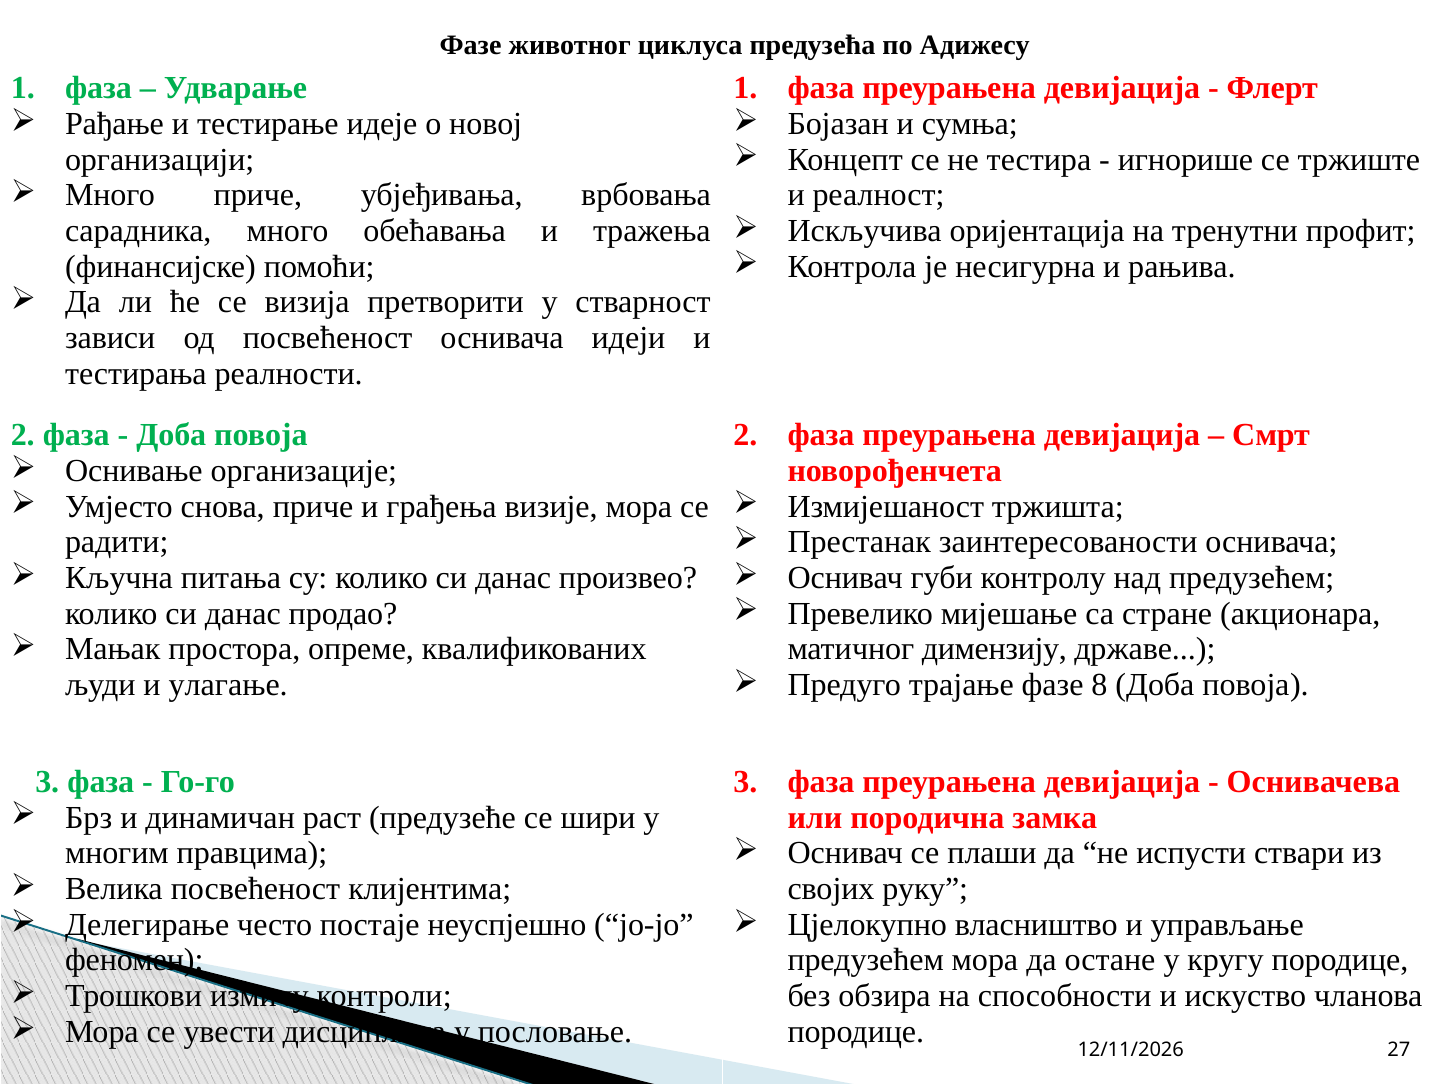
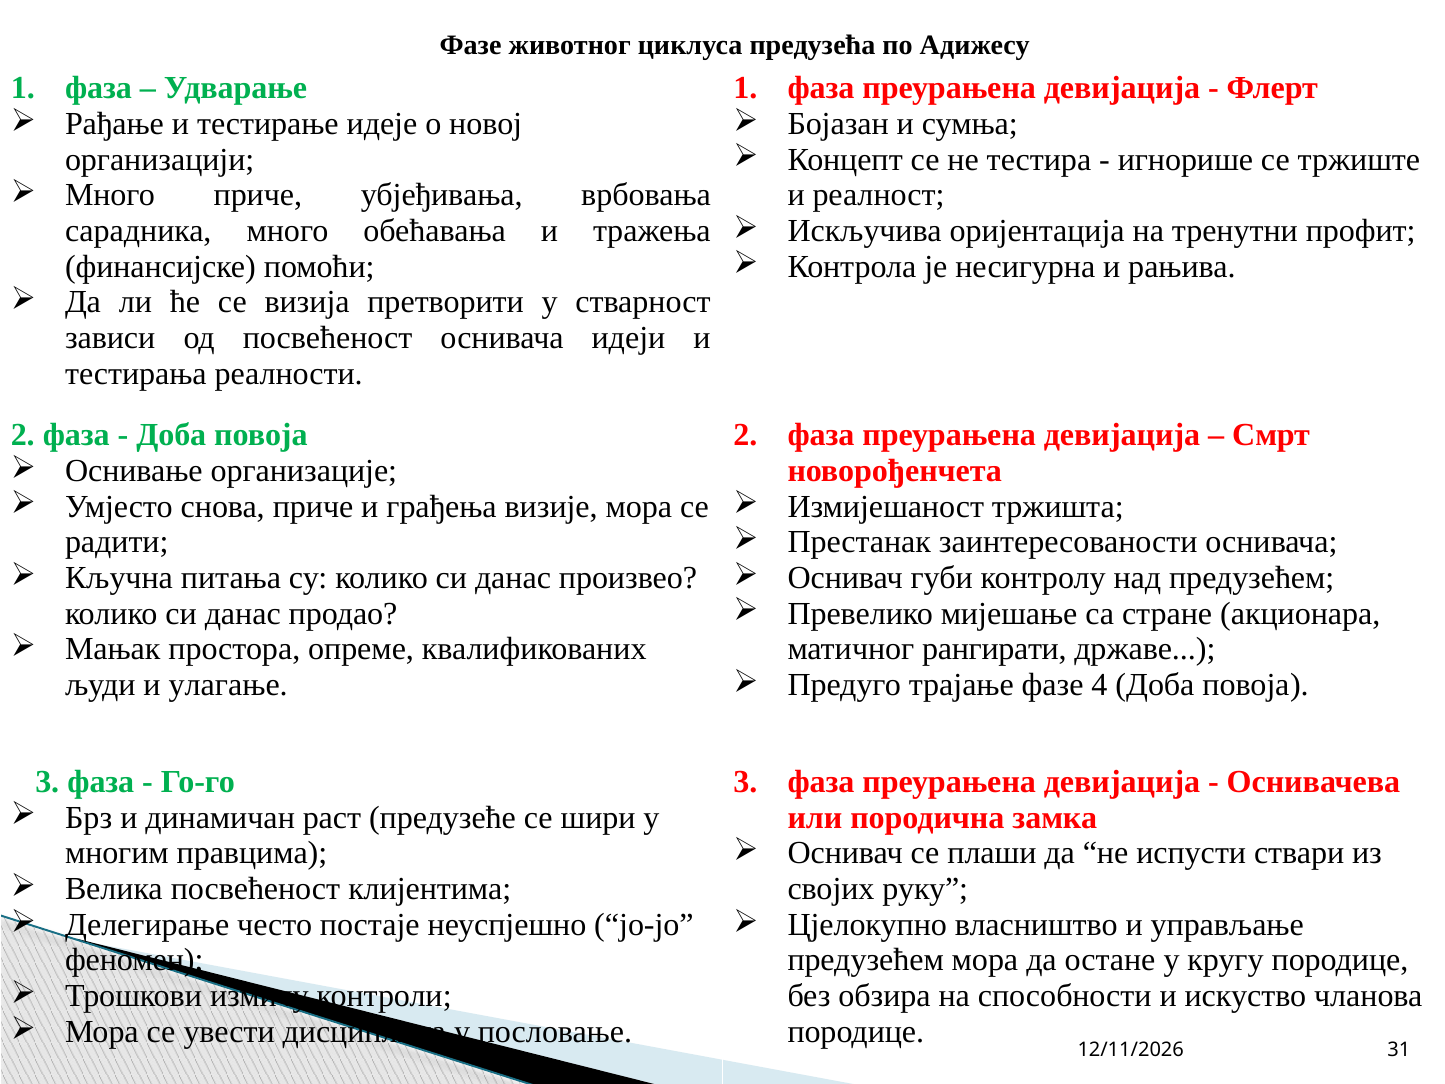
димензију: димензију -> рангирати (994, 649)
8: 8 -> 4 (1100, 685)
27: 27 -> 31 (1399, 1049)
